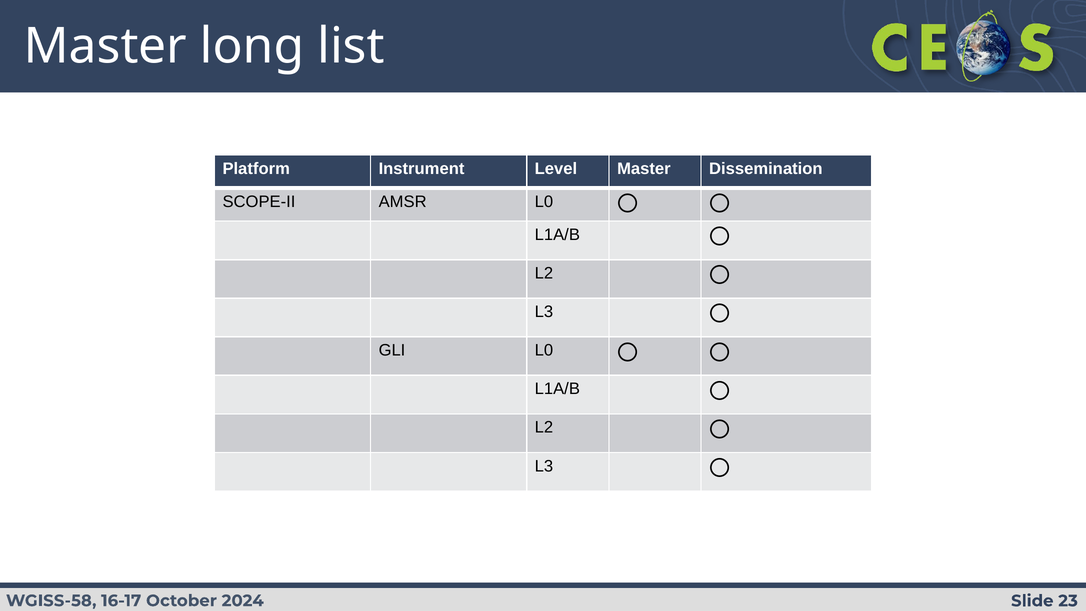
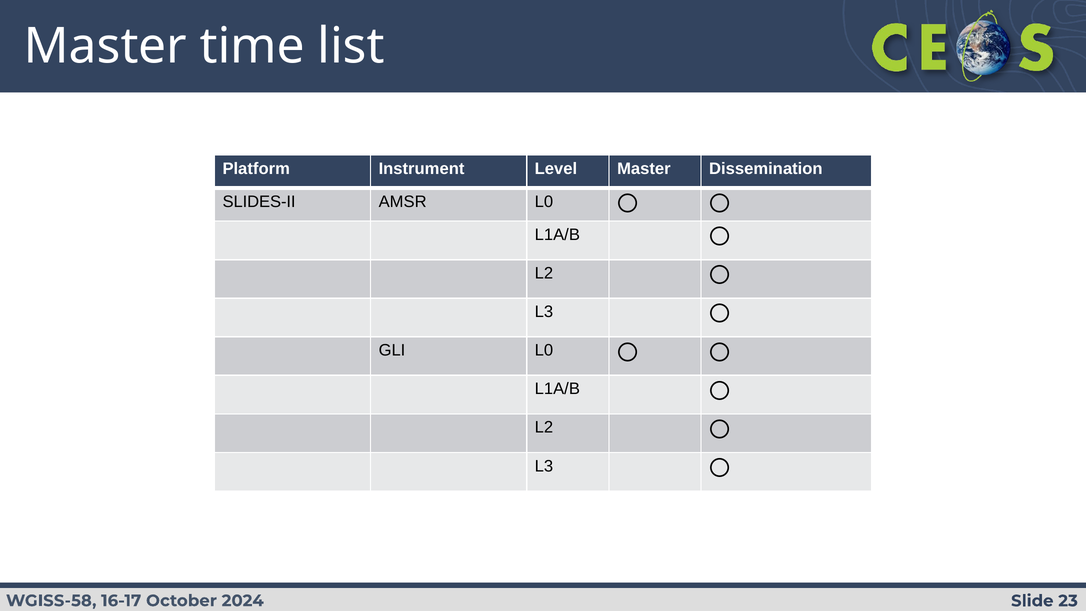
long: long -> time (252, 46)
SCOPE-II: SCOPE-II -> SLIDES-II (259, 202)
